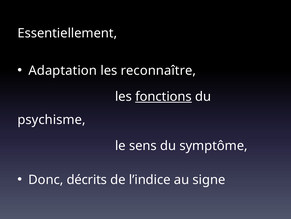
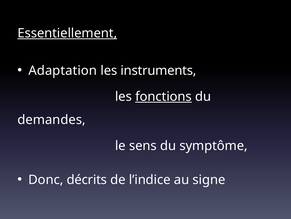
Essentiellement underline: none -> present (67, 33)
reconnaître: reconnaître -> instruments (158, 70)
psychisme: psychisme -> demandes (52, 119)
